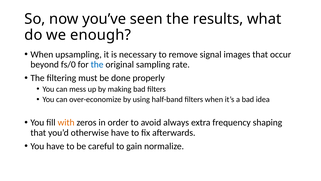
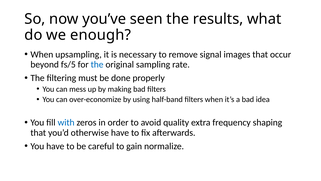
fs/0: fs/0 -> fs/5 (68, 64)
with colour: orange -> blue (66, 122)
always: always -> quality (176, 122)
